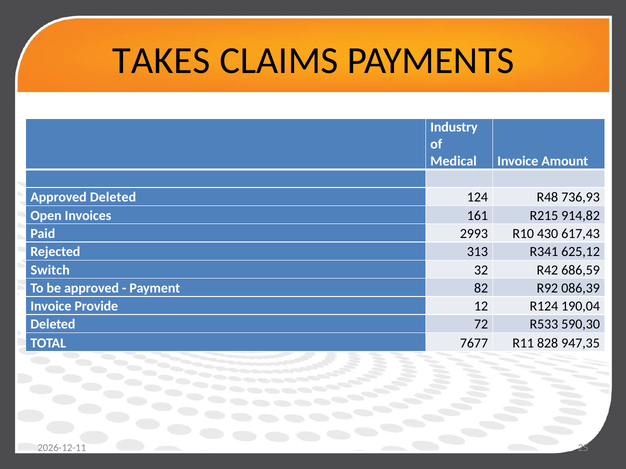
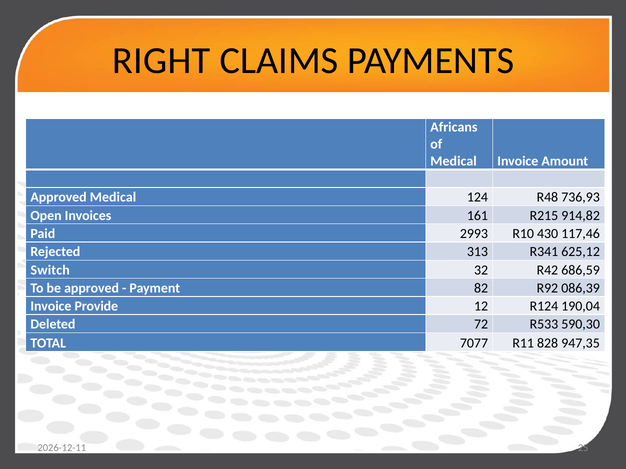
TAKES: TAKES -> RIGHT (161, 61)
Industry: Industry -> Africans (454, 127)
Approved Deleted: Deleted -> Medical (113, 198)
617,43: 617,43 -> 117,46 (581, 234)
7677: 7677 -> 7077 (474, 344)
